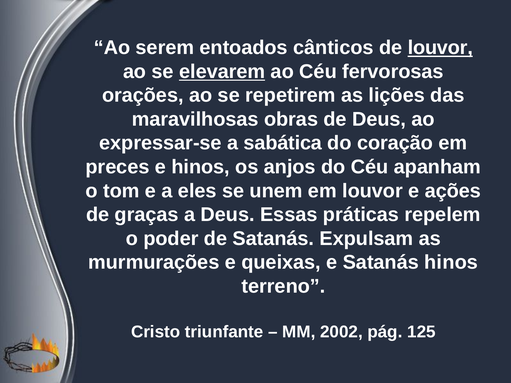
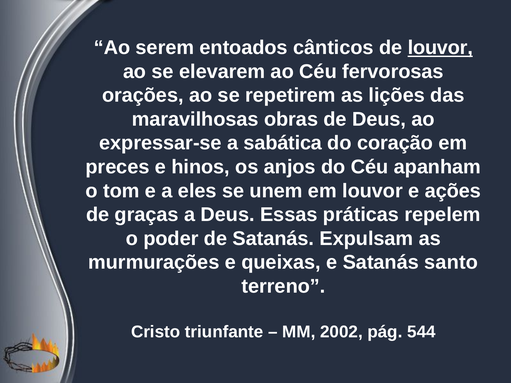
elevarem underline: present -> none (222, 72)
Satanás hinos: hinos -> santo (451, 263)
125: 125 -> 544 (421, 332)
